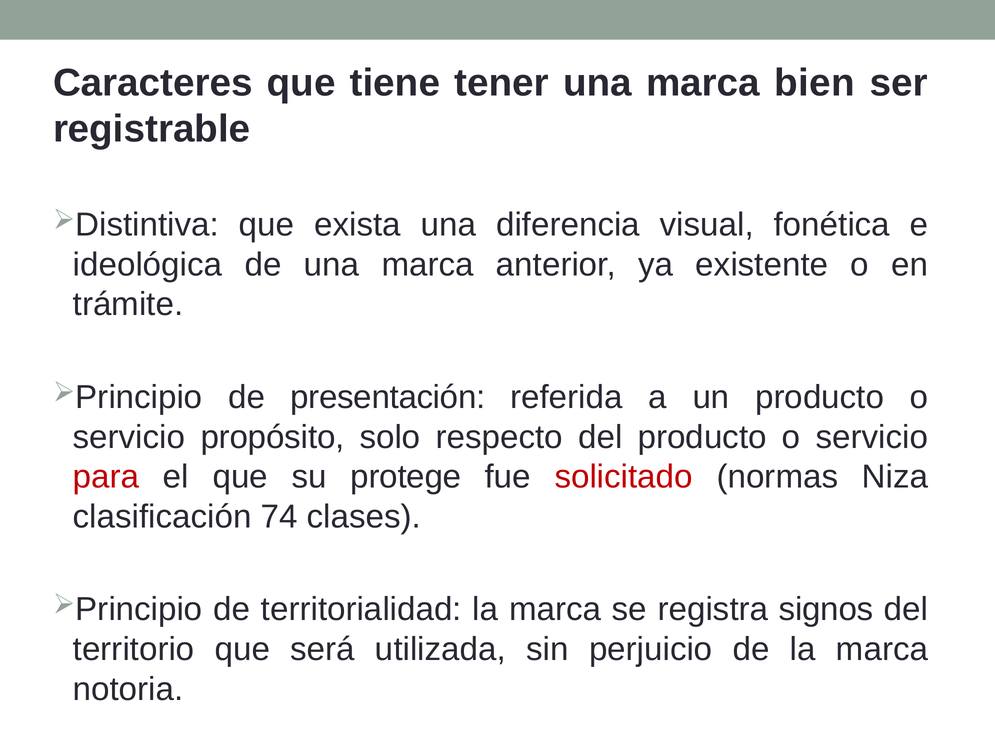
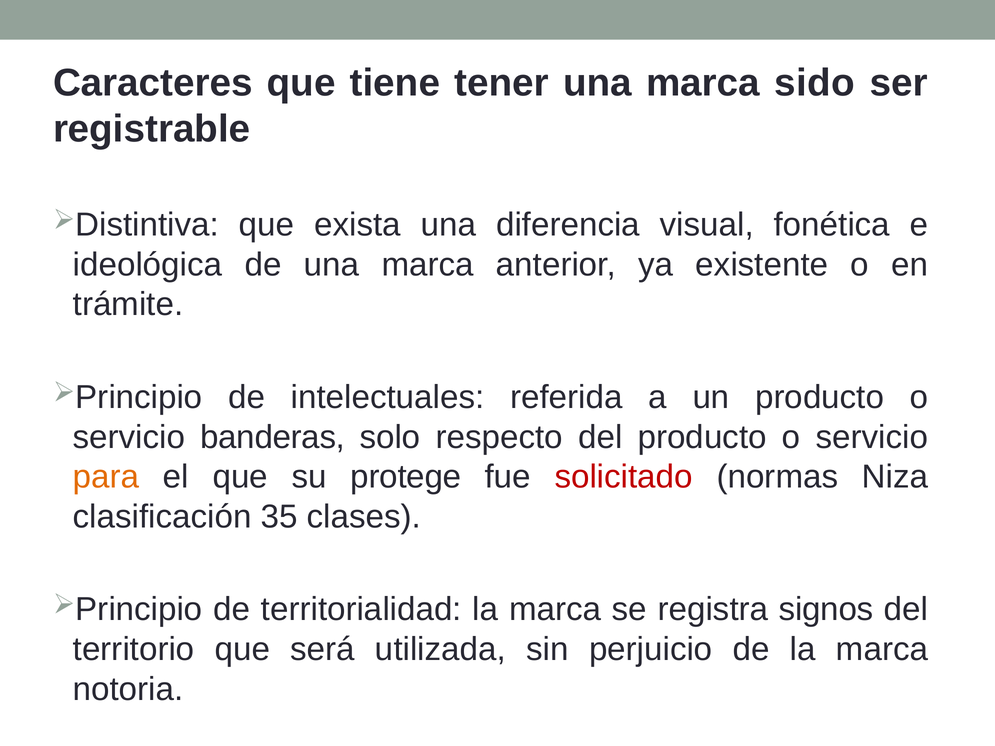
bien: bien -> sido (815, 83)
presentación: presentación -> intelectuales (388, 397)
propósito: propósito -> banderas (273, 437)
para colour: red -> orange (106, 477)
74: 74 -> 35 (279, 517)
